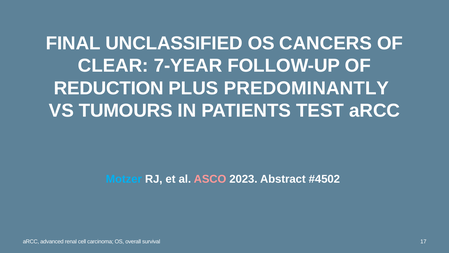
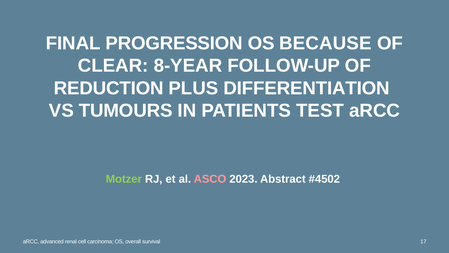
UNCLASSIFIED: UNCLASSIFIED -> PROGRESSION (174, 43)
CANCERS: CANCERS -> BECAUSE (325, 43)
7-YEAR: 7-YEAR -> 8-YEAR (188, 66)
PREDOMINANTLY: PREDOMINANTLY -> DIFFERENTIATION (307, 88)
Motzer colour: light blue -> light green (124, 179)
